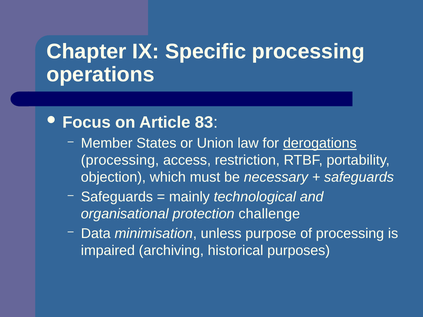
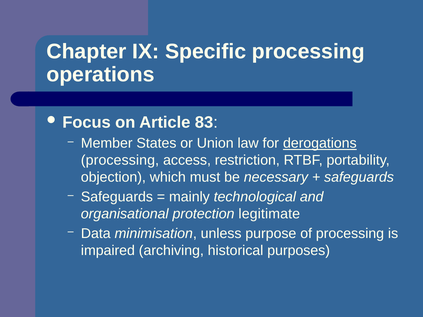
challenge: challenge -> legitimate (269, 214)
